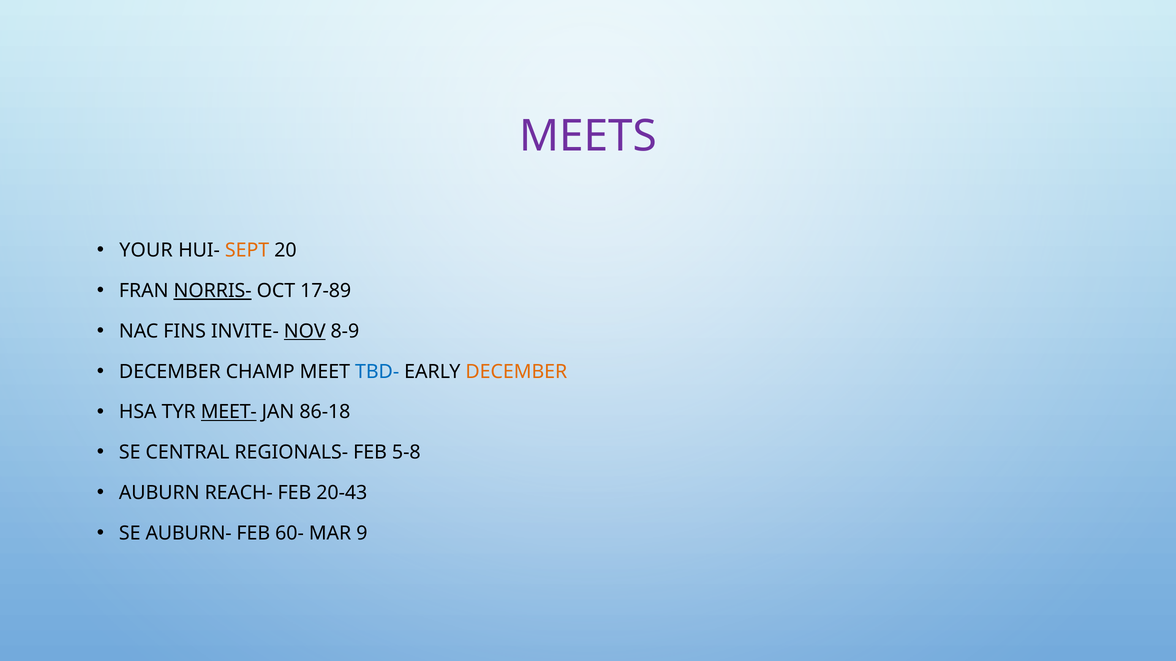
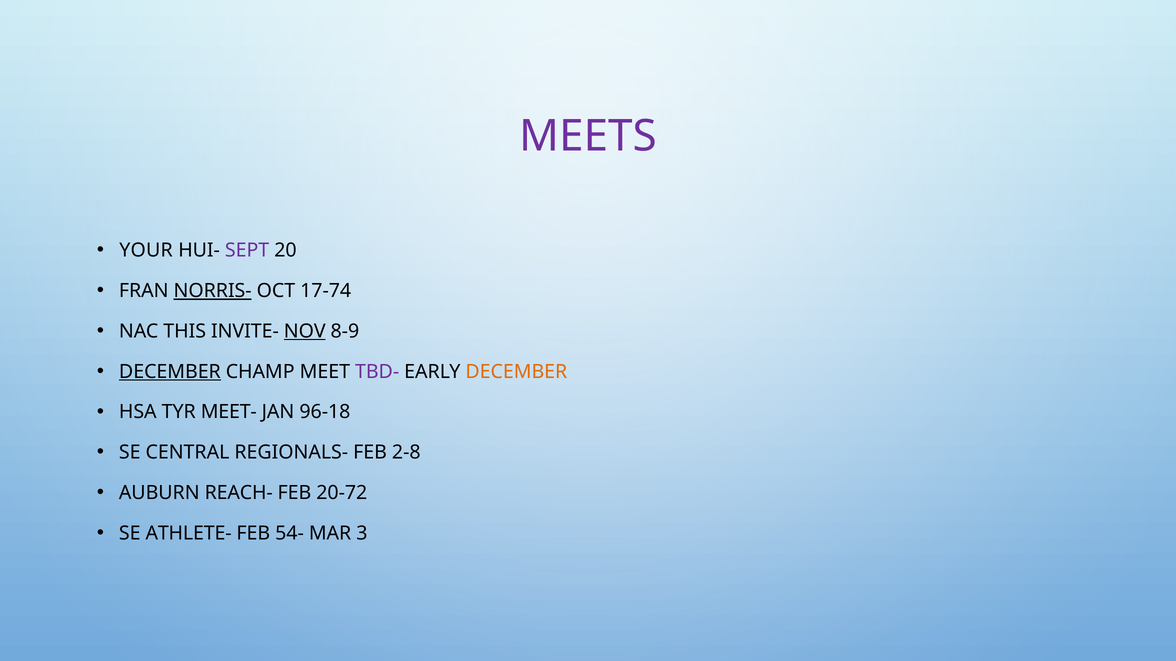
SEPT colour: orange -> purple (247, 251)
17-89: 17-89 -> 17-74 (326, 291)
FINS: FINS -> THIS (185, 331)
DECEMBER underline: none -> present (170, 372)
TBD- colour: blue -> purple (377, 372)
MEET- underline: present -> none (229, 412)
86-18: 86-18 -> 96-18 (325, 412)
5-8: 5-8 -> 2-8 (406, 453)
20-43: 20-43 -> 20-72 (342, 493)
AUBURN-: AUBURN- -> ATHLETE- (189, 534)
60-: 60- -> 54- (289, 534)
9: 9 -> 3 (362, 534)
